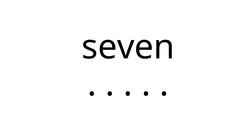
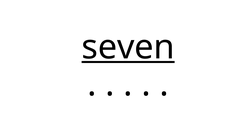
seven underline: none -> present (128, 47)
